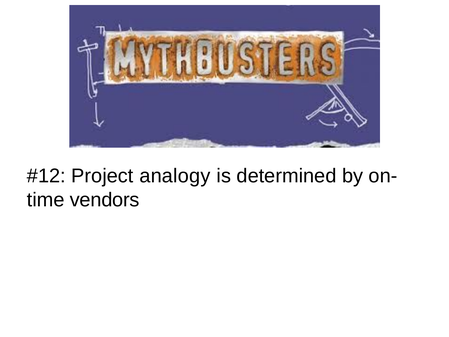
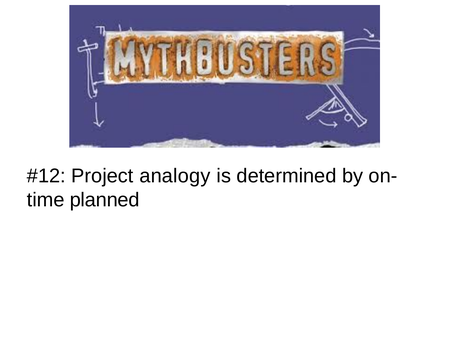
vendors: vendors -> planned (105, 200)
